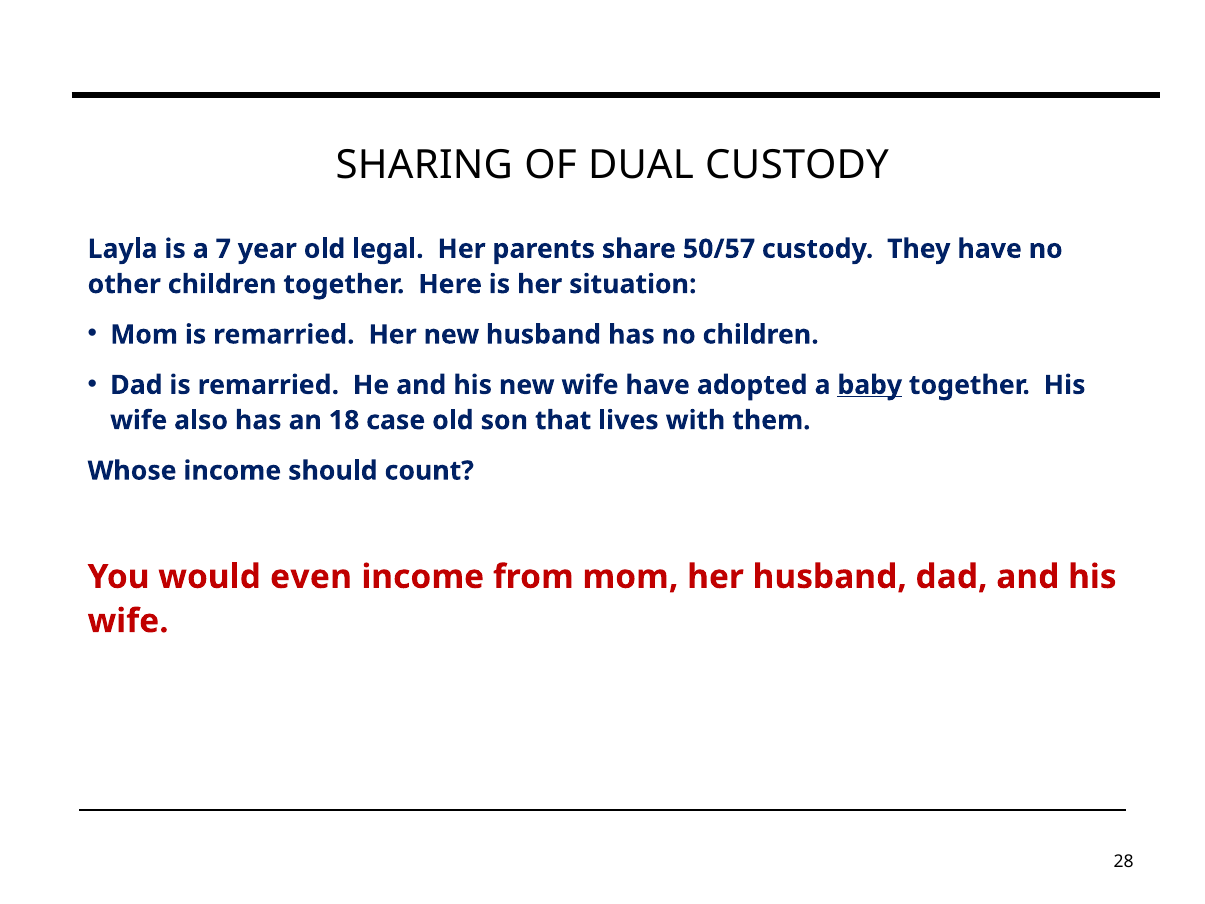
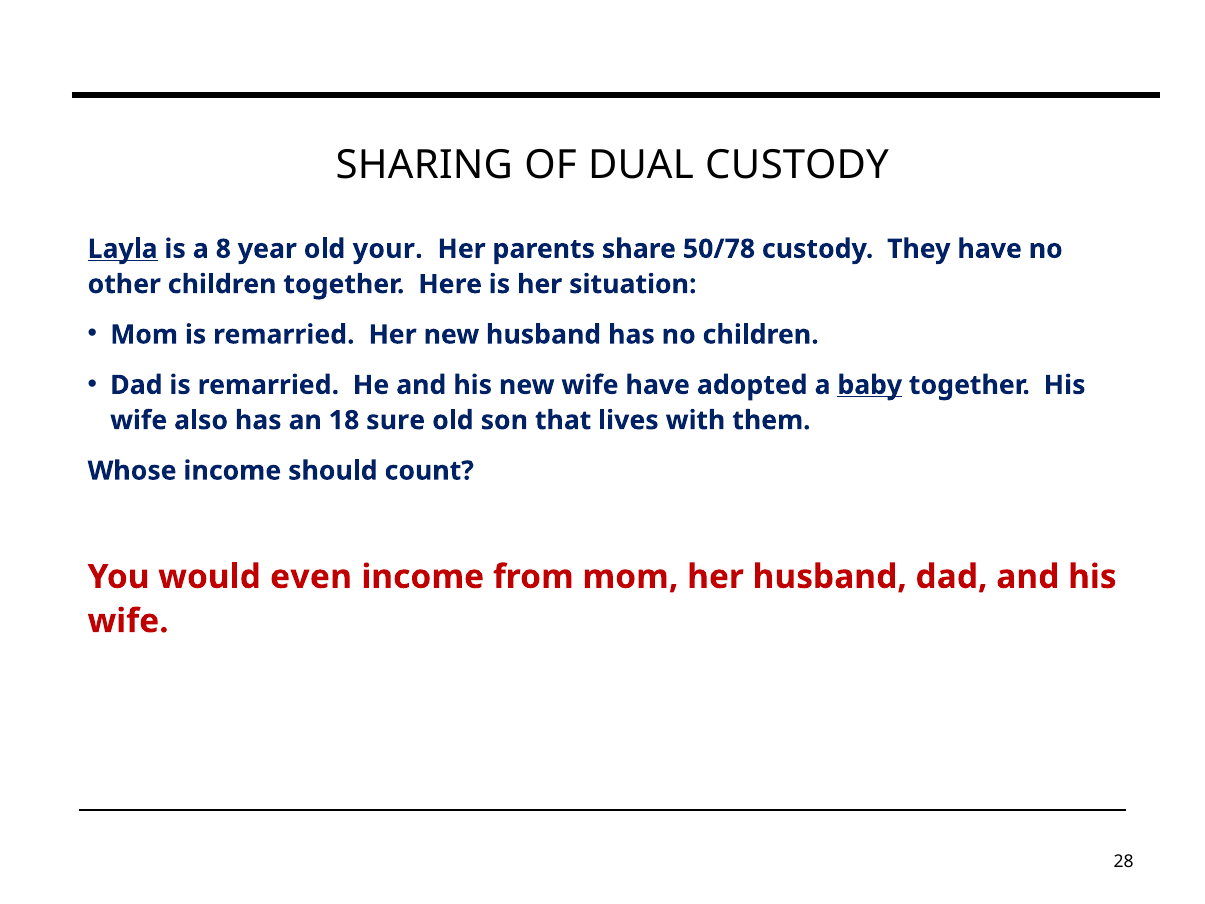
Layla underline: none -> present (123, 249)
7: 7 -> 8 (223, 249)
legal: legal -> your (388, 249)
50/57: 50/57 -> 50/78 (719, 249)
case: case -> sure (396, 420)
